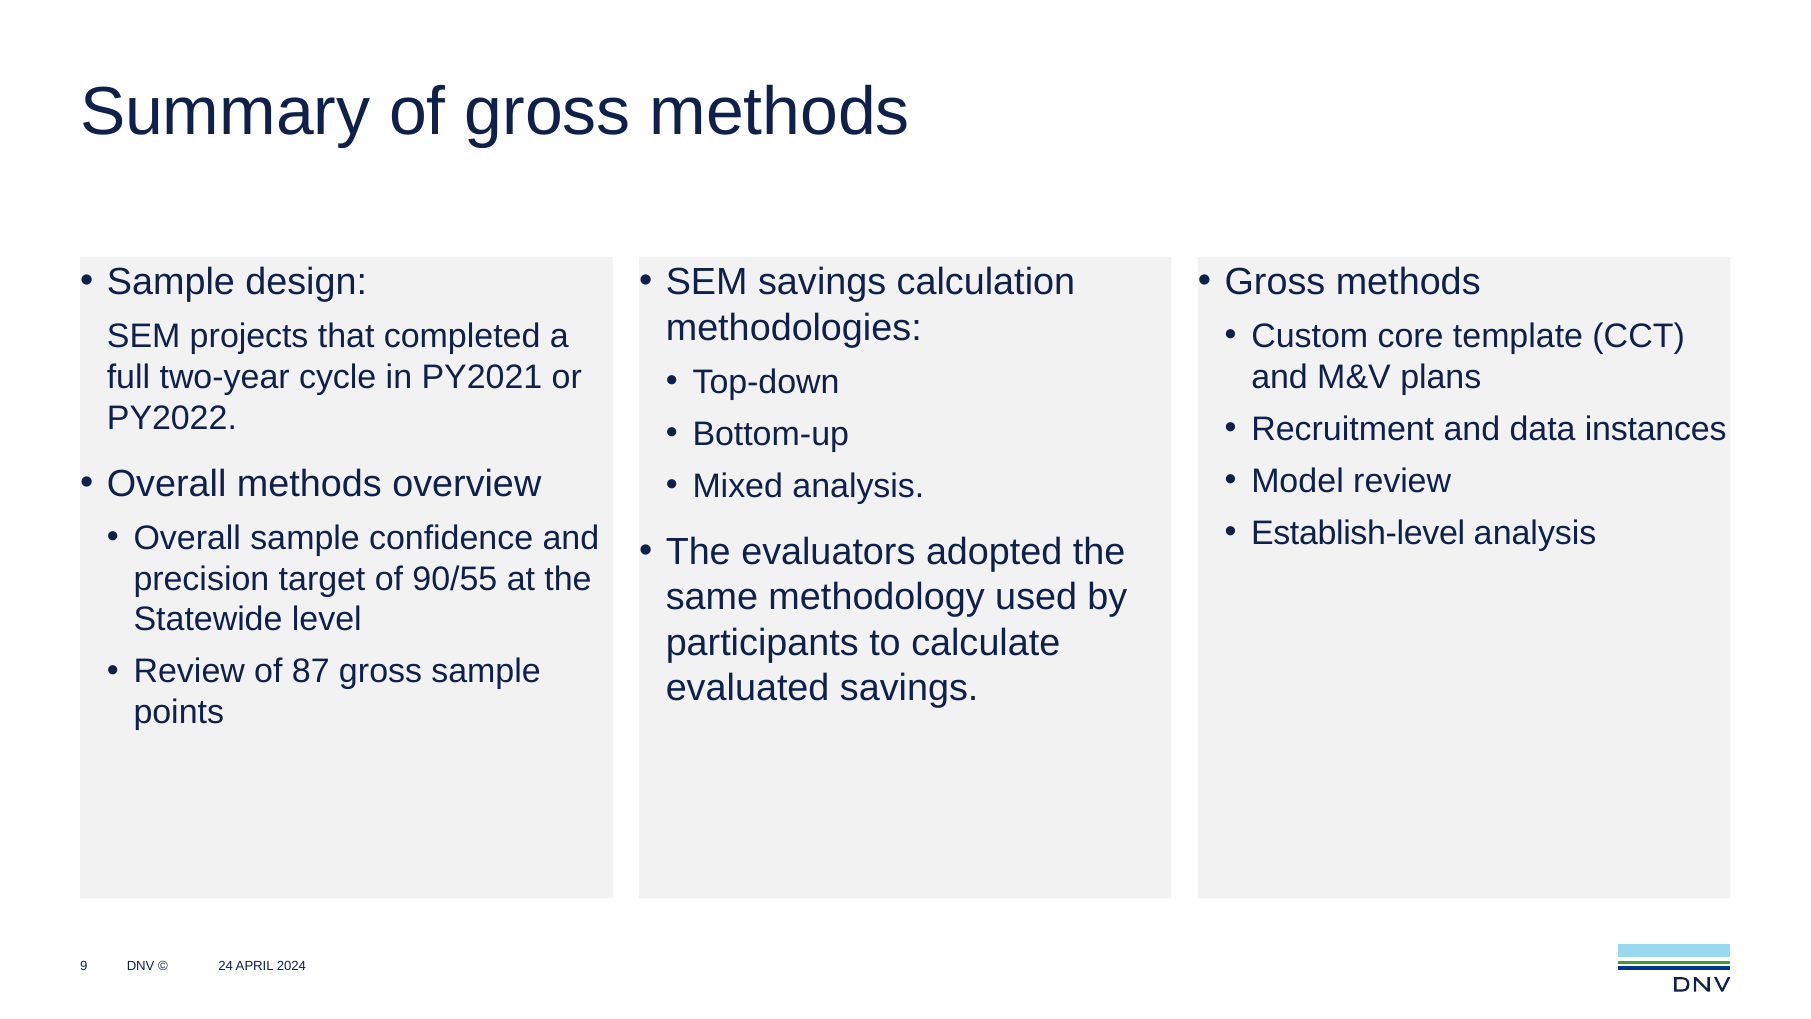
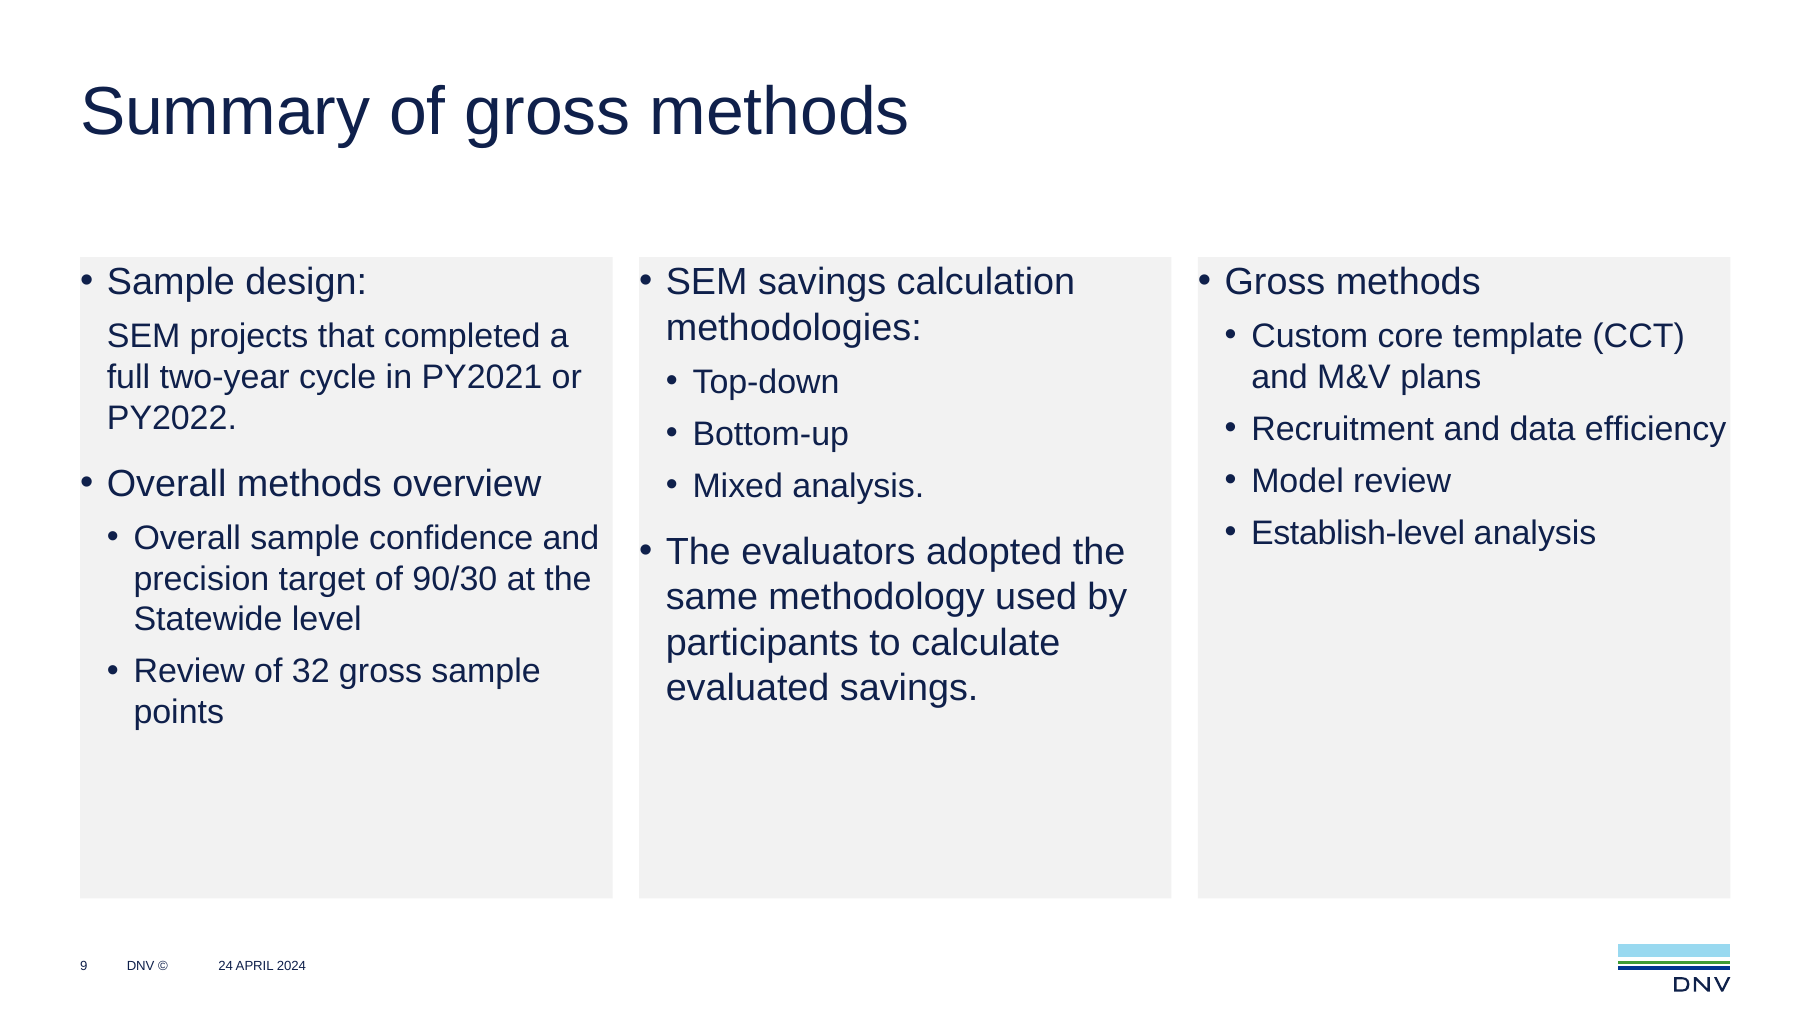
instances: instances -> efficiency (1656, 429)
90/55: 90/55 -> 90/30 (455, 579)
87: 87 -> 32 (311, 671)
